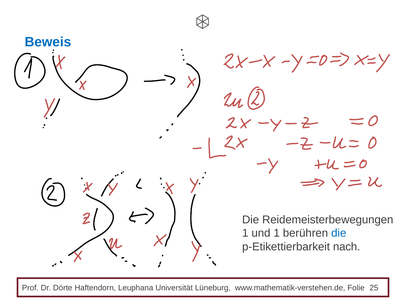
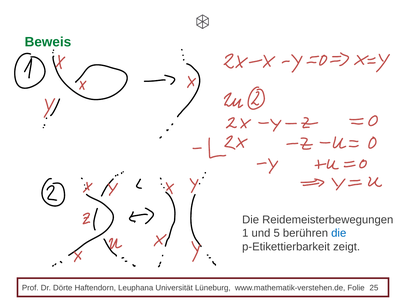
Beweis colour: blue -> green (48, 42)
und 1: 1 -> 5 (277, 233)
nach: nach -> zeigt (347, 246)
